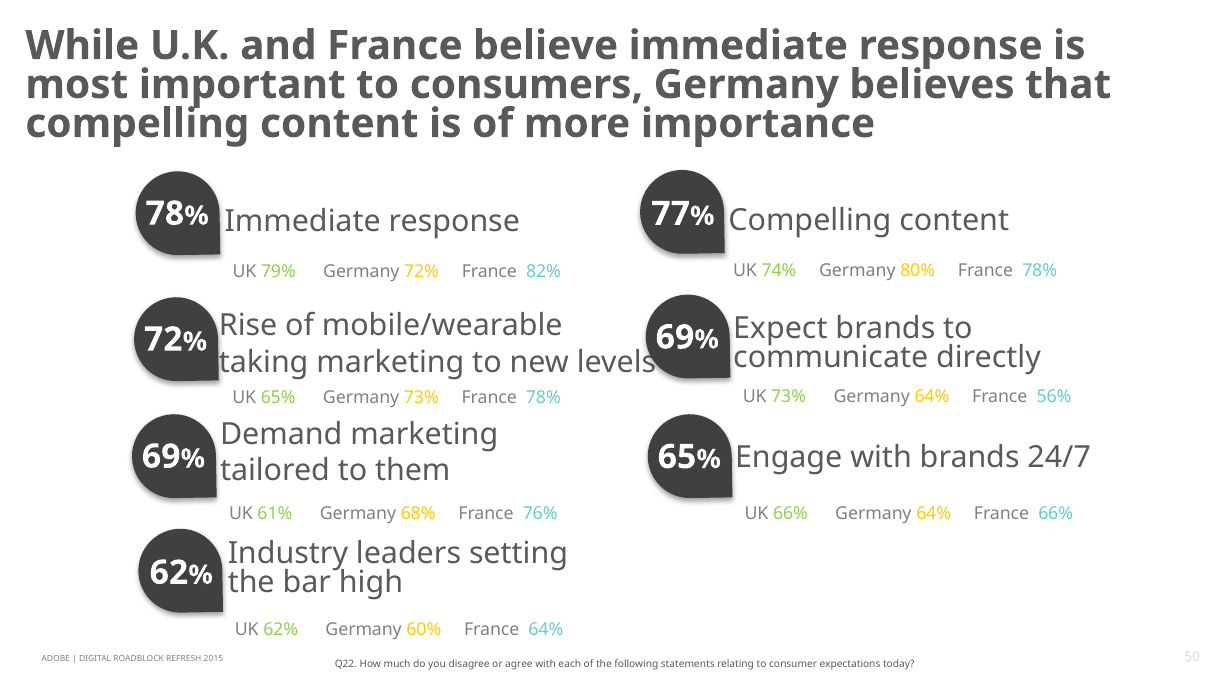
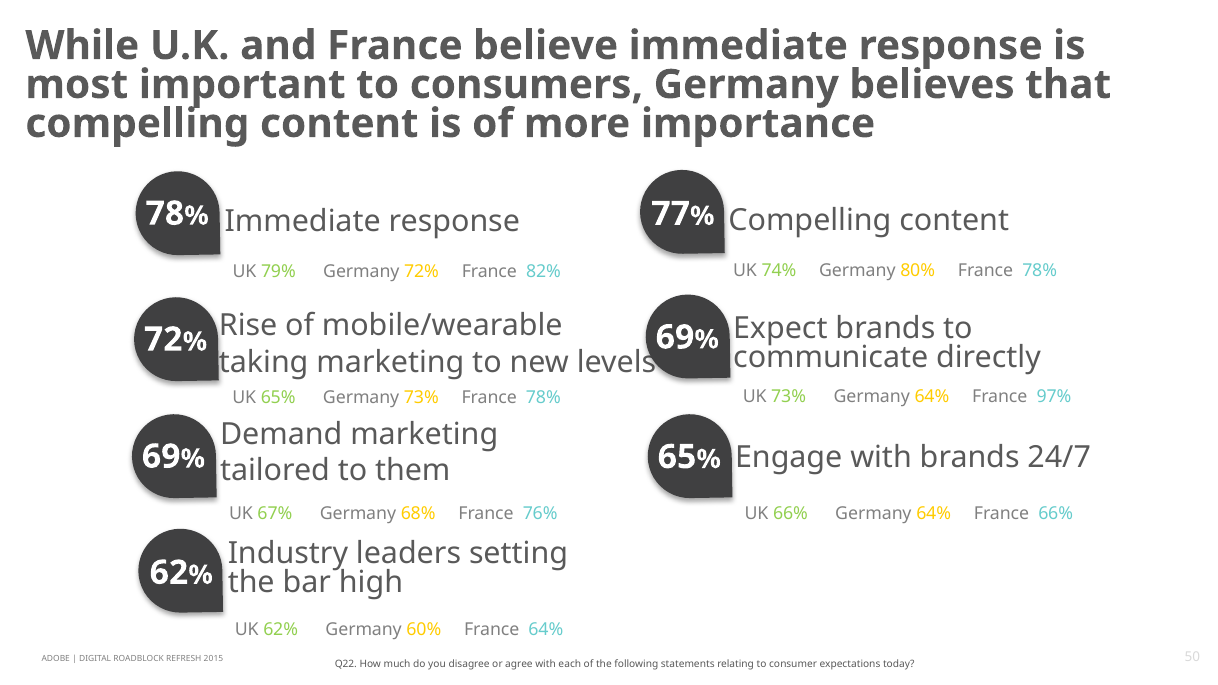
56%: 56% -> 97% (1054, 396)
61%: 61% -> 67% (275, 514)
